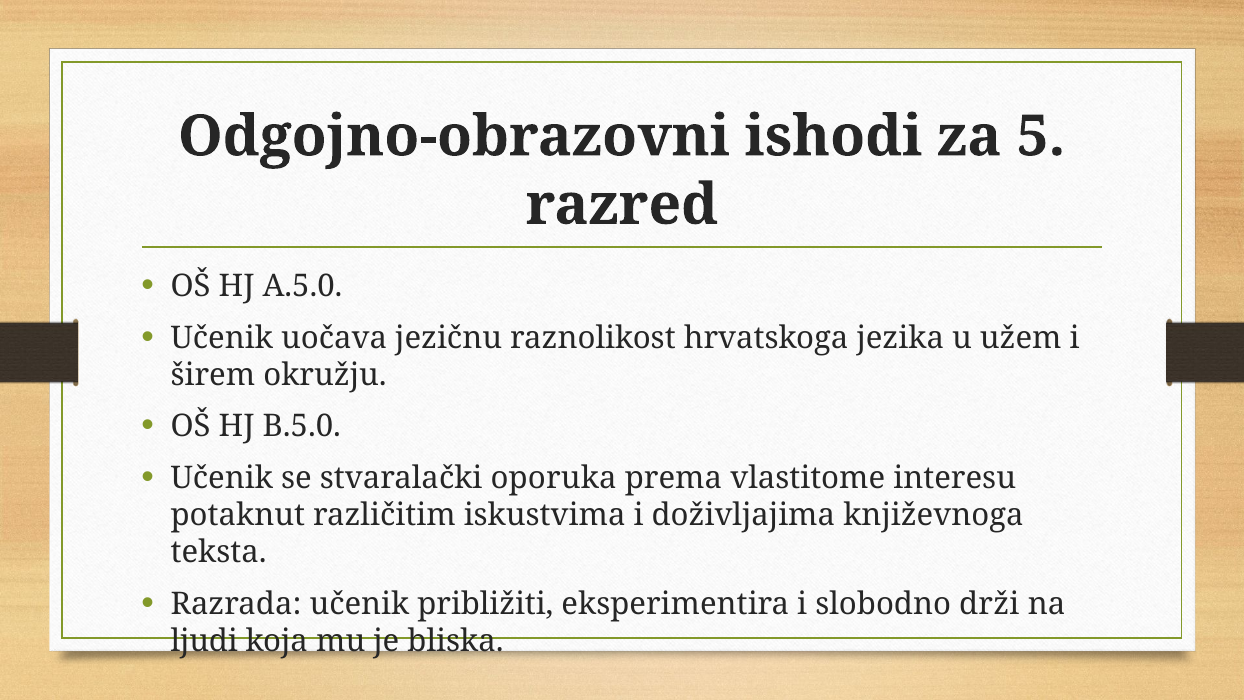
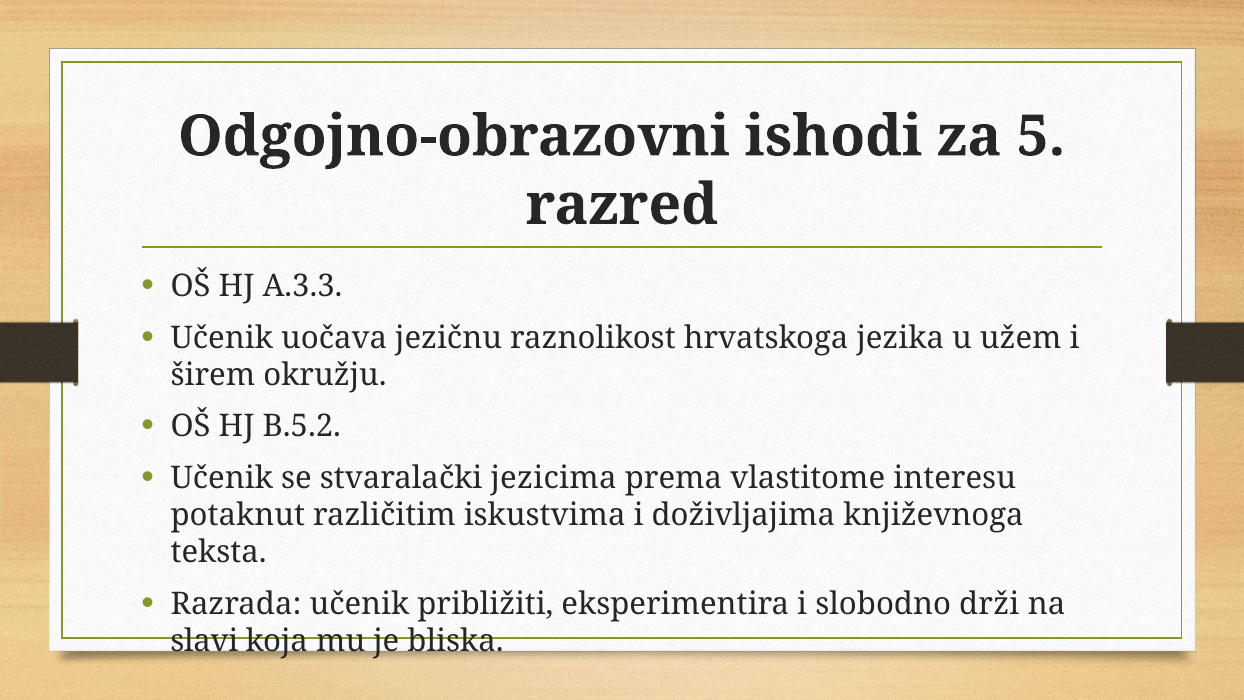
A.5.0: A.5.0 -> A.3.3 (303, 286)
B.5.0: B.5.0 -> B.5.2 (302, 426)
oporuka: oporuka -> jezicima (554, 478)
ljudi: ljudi -> slavi (204, 641)
